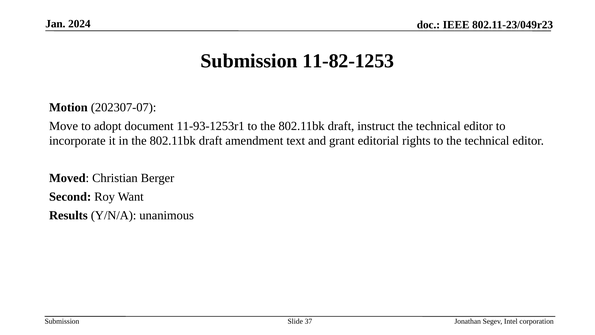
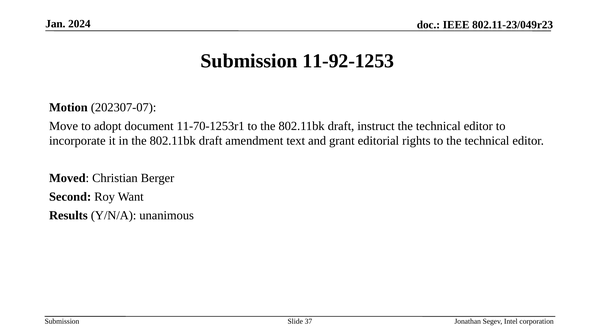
11-82-1253: 11-82-1253 -> 11-92-1253 (348, 61)
11-93-1253r1: 11-93-1253r1 -> 11-70-1253r1 (211, 126)
